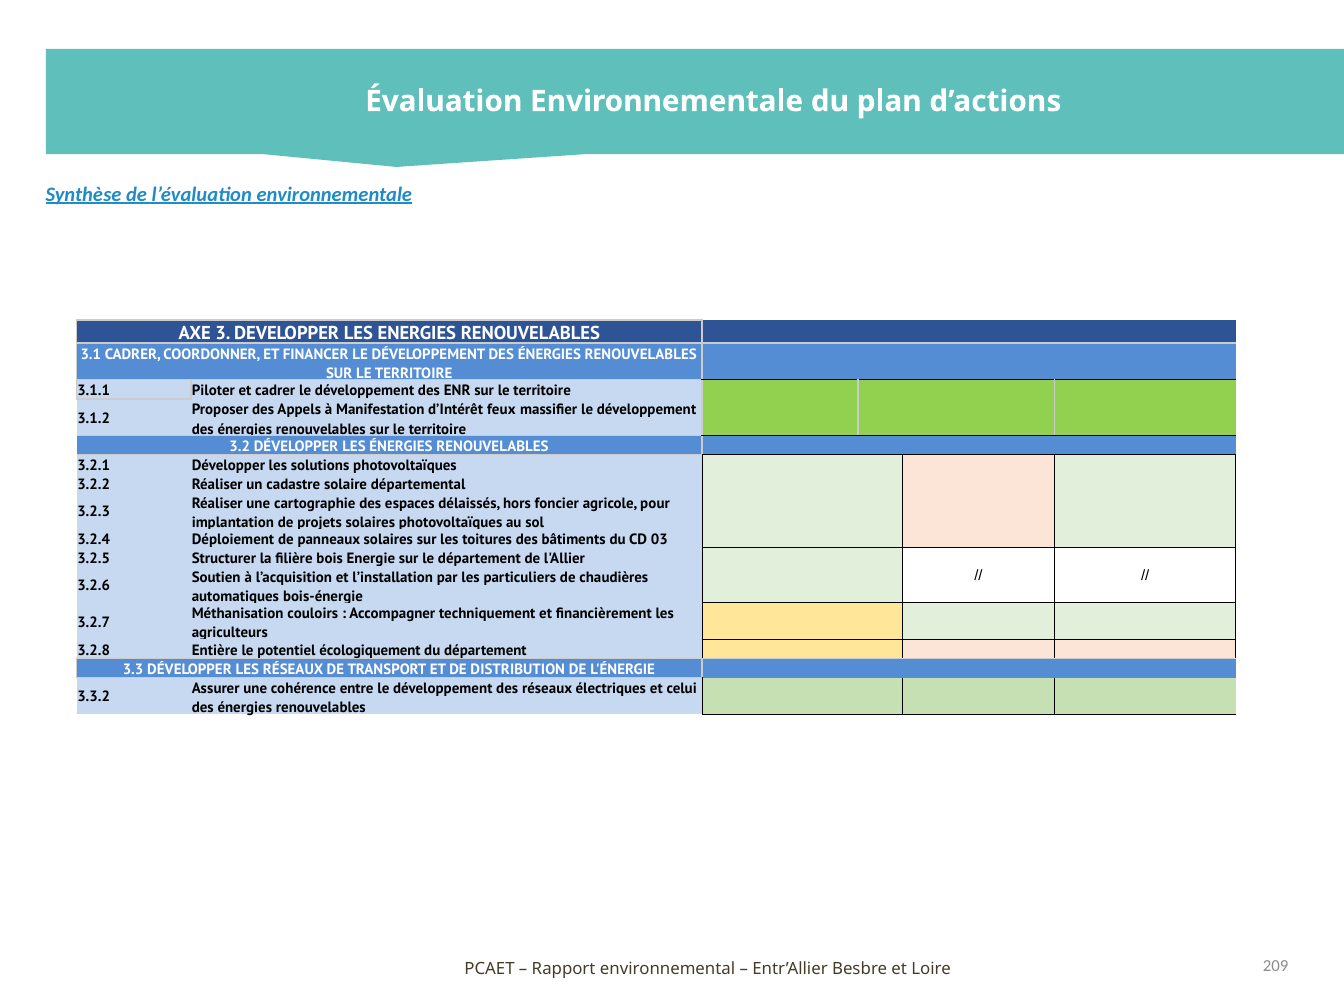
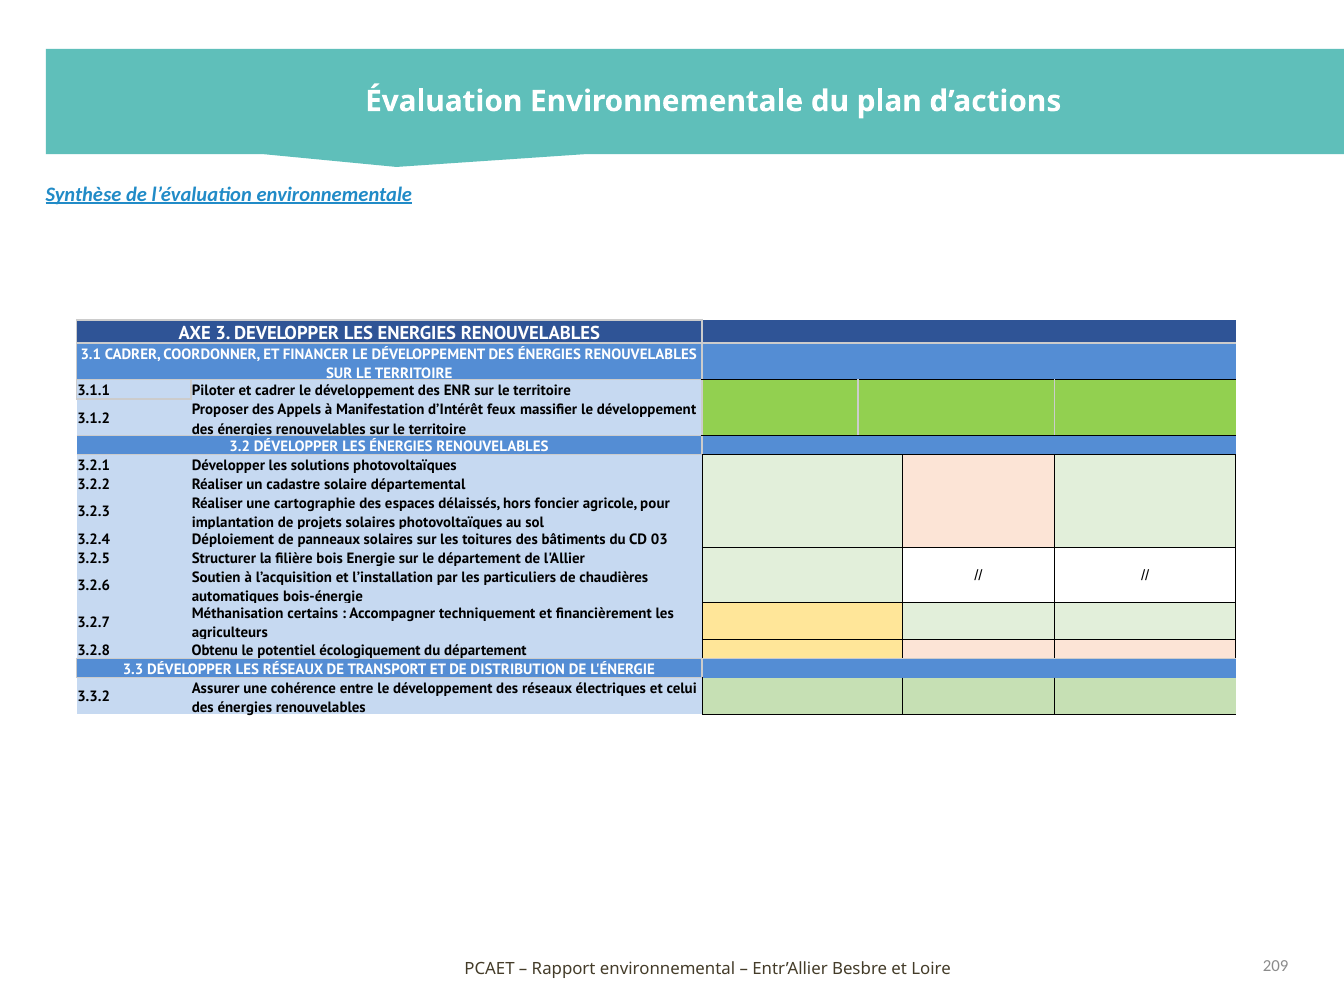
couloirs: couloirs -> certains (313, 614)
Entière: Entière -> Obtenu (215, 650)
